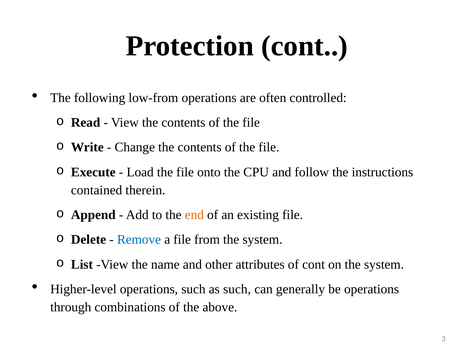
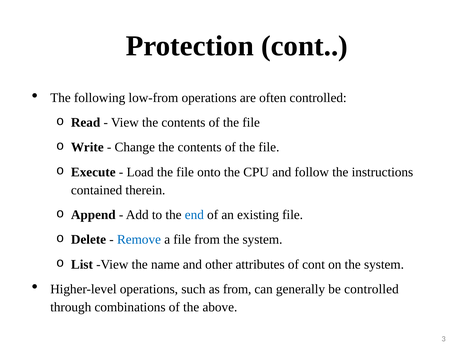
end colour: orange -> blue (194, 215)
as such: such -> from (237, 289)
be operations: operations -> controlled (371, 289)
